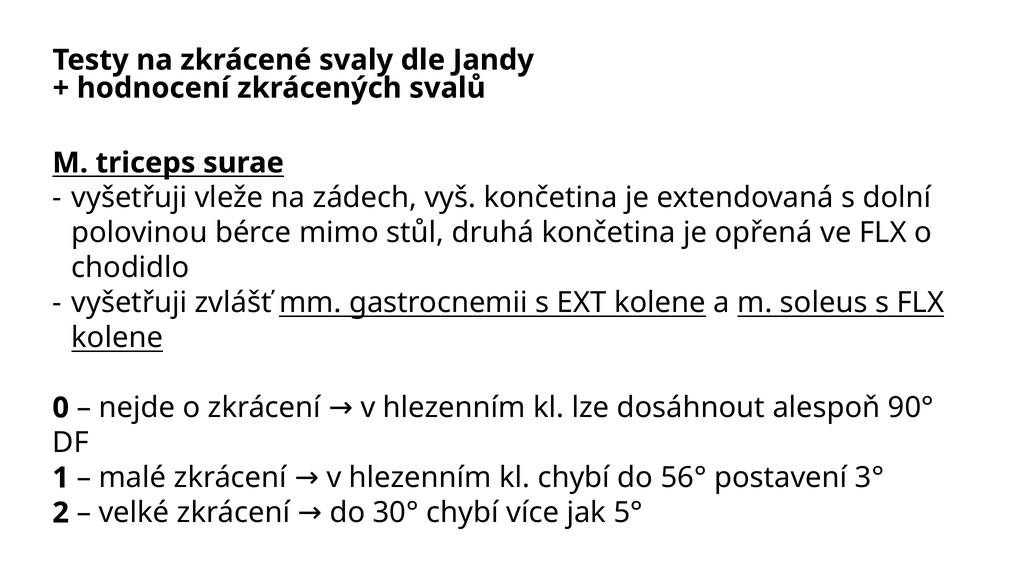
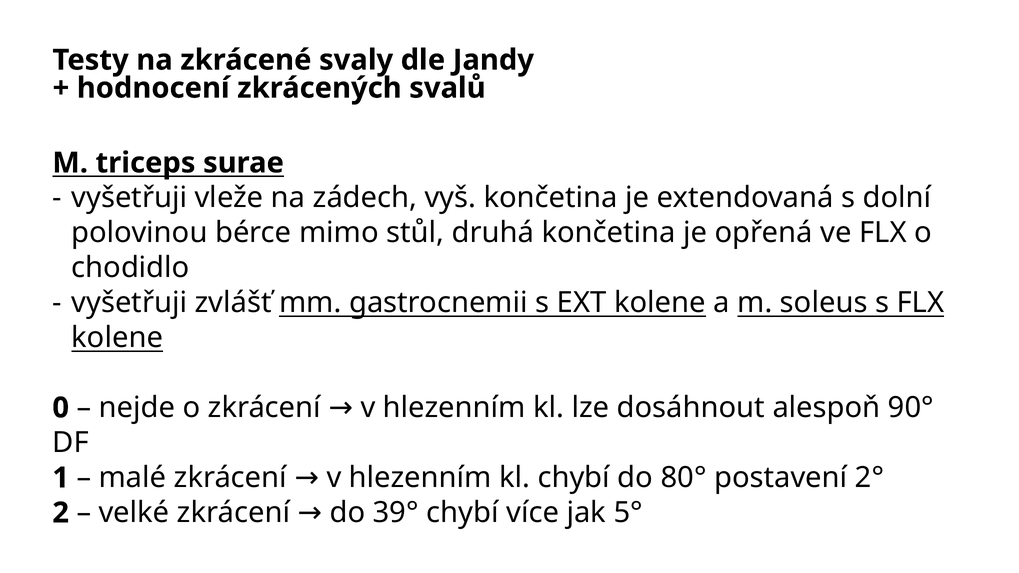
56°: 56° -> 80° (684, 478)
3°: 3° -> 2° (870, 478)
30°: 30° -> 39° (396, 513)
